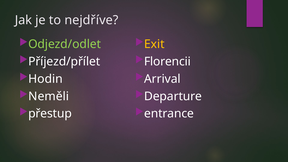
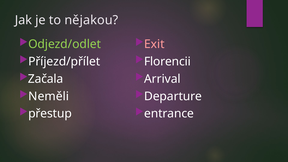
nejdříve: nejdříve -> nějakou (91, 20)
Exit colour: yellow -> pink (154, 44)
Hodin: Hodin -> Začala (46, 79)
